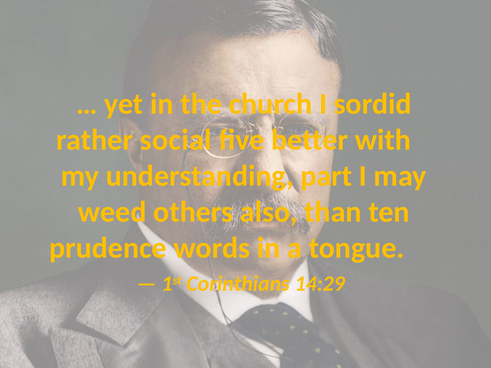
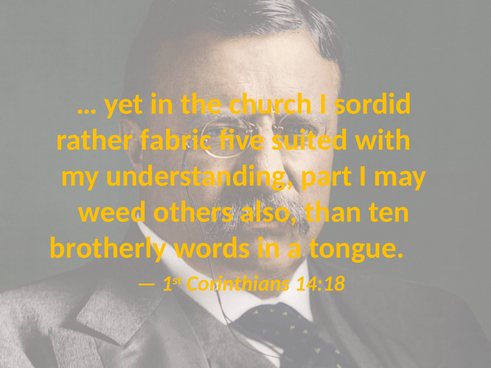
social: social -> fabric (176, 140)
better: better -> suited (310, 140)
prudence: prudence -> brotherly (108, 248)
14:29: 14:29 -> 14:18 (320, 284)
